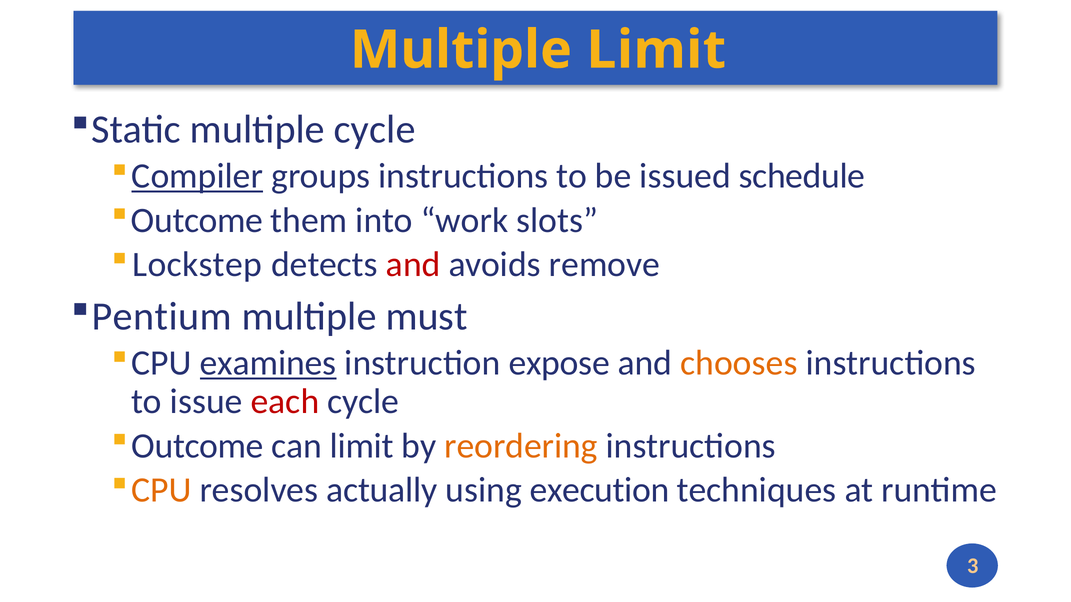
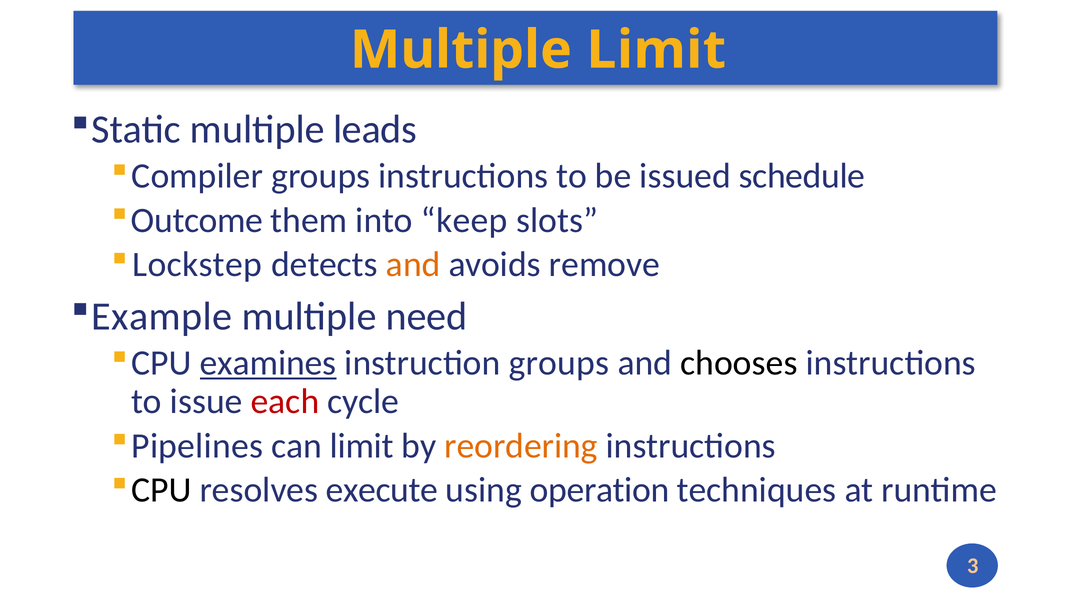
multiple cycle: cycle -> leads (375, 130)
Compiler underline: present -> none (197, 176)
work: work -> keep (464, 220)
and colour: red -> orange (413, 265)
Pentium: Pentium -> Example (162, 317)
must: must -> need (427, 317)
instruction expose: expose -> groups (559, 363)
chooses colour: orange -> black (739, 363)
Outcome: Outcome -> Pipelines (197, 446)
CPU colour: orange -> black (162, 490)
actually: actually -> execute (382, 490)
execution: execution -> operation (600, 490)
